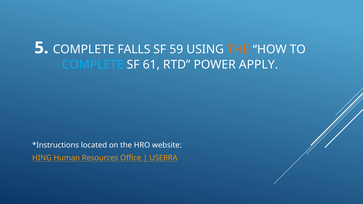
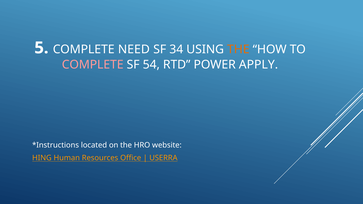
FALLS: FALLS -> NEED (134, 49)
59: 59 -> 34 (176, 49)
COMPLETE colour: light blue -> pink (93, 65)
61: 61 -> 54 (151, 65)
